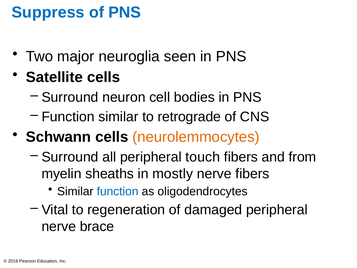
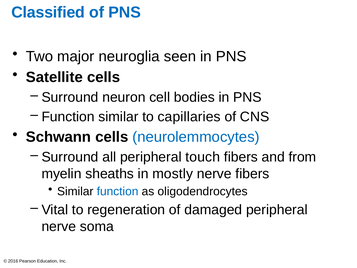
Suppress: Suppress -> Classified (48, 12)
retrograde: retrograde -> capillaries (189, 117)
neurolemmocytes colour: orange -> blue (196, 137)
brace: brace -> soma (97, 226)
